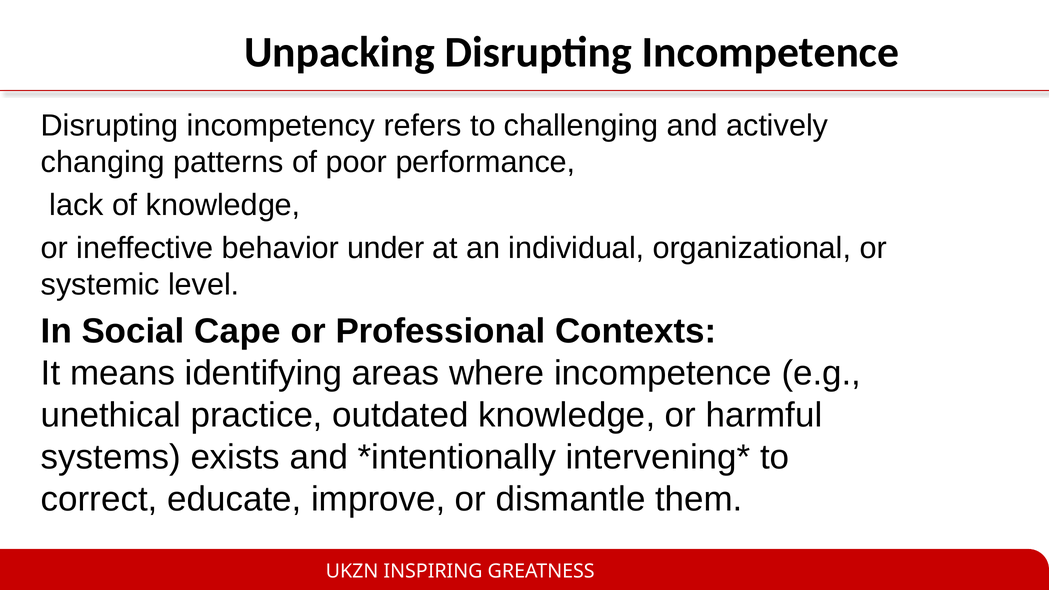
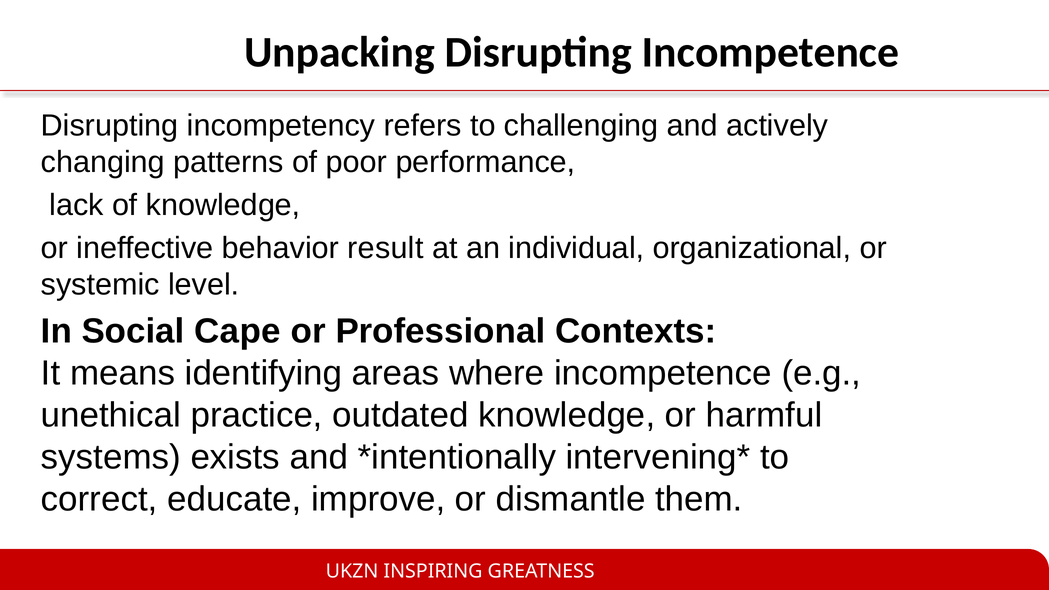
under: under -> result (385, 248)
